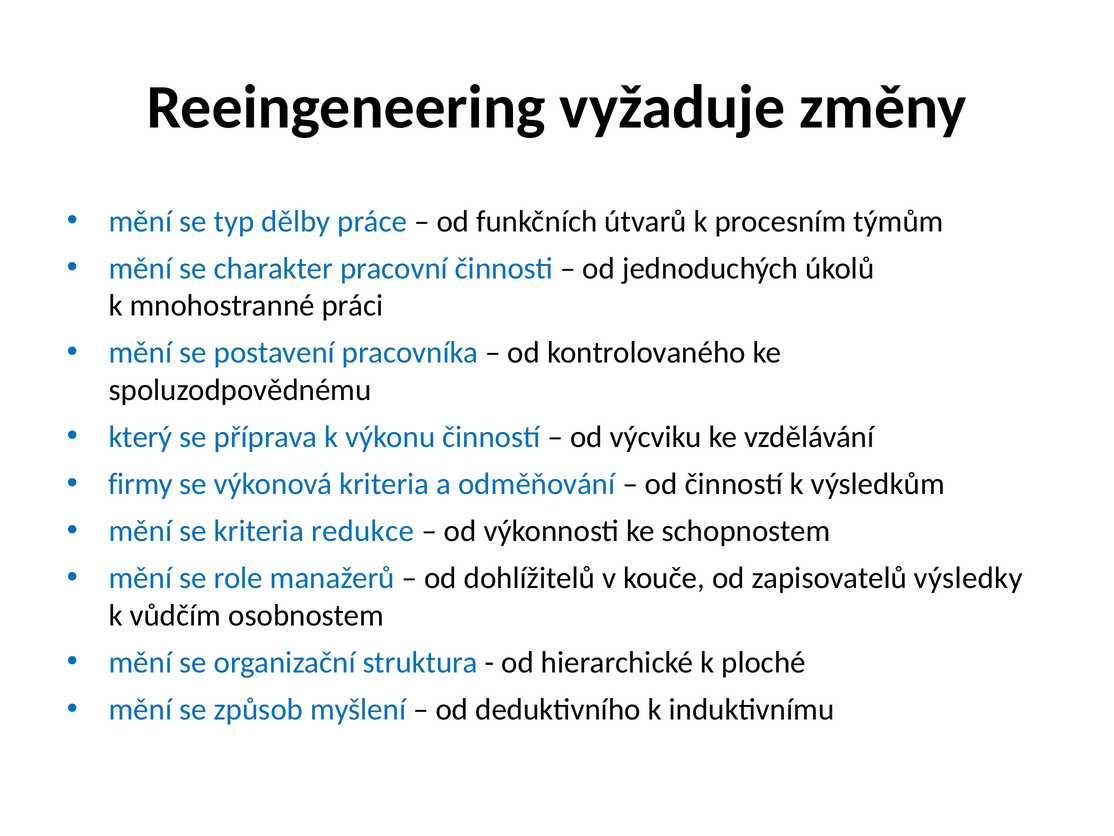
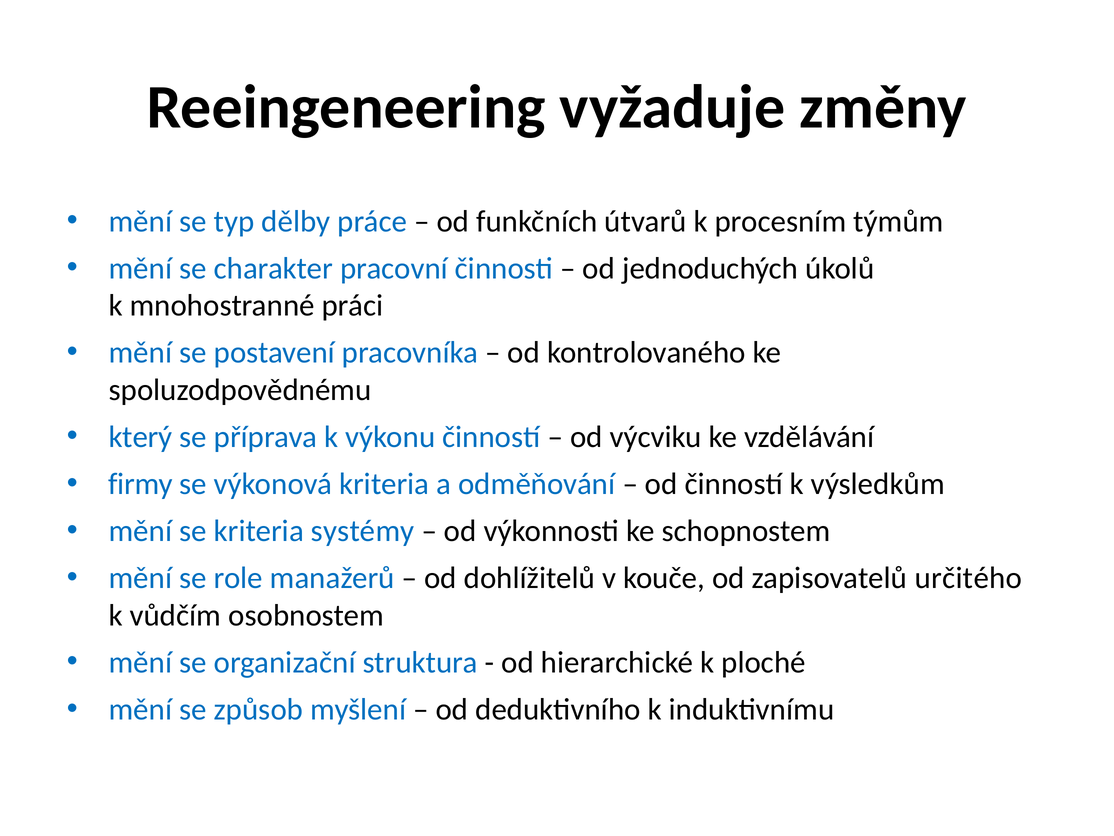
redukce: redukce -> systémy (363, 531)
výsledky: výsledky -> určitého (968, 578)
